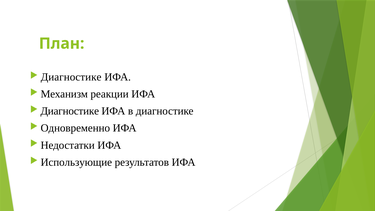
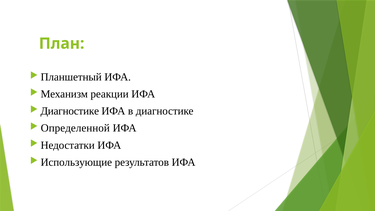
Диагностике: Диагностике -> Планшетный (71, 77)
Одновременно: Одновременно -> Определенной (75, 128)
